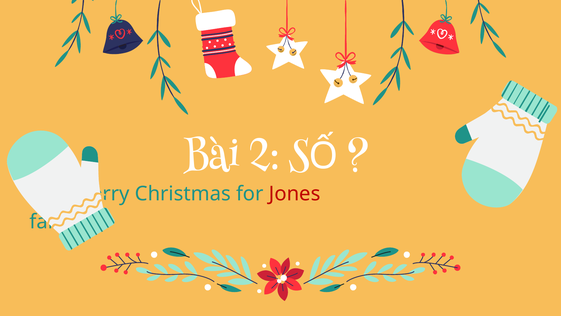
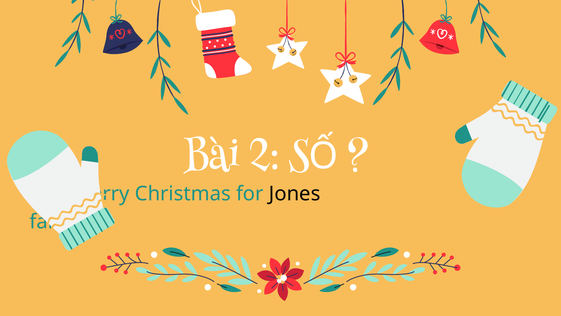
Jones colour: red -> black (295, 194)
